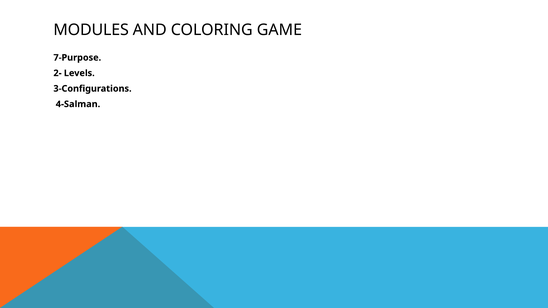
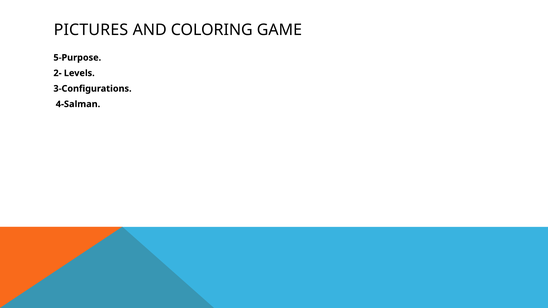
MODULES: MODULES -> PICTURES (91, 30)
7-Purpose: 7-Purpose -> 5-Purpose (77, 58)
